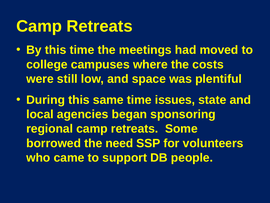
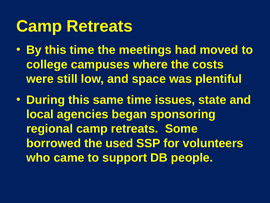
need: need -> used (119, 143)
